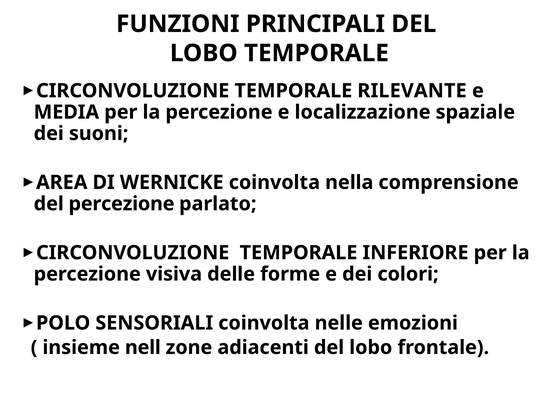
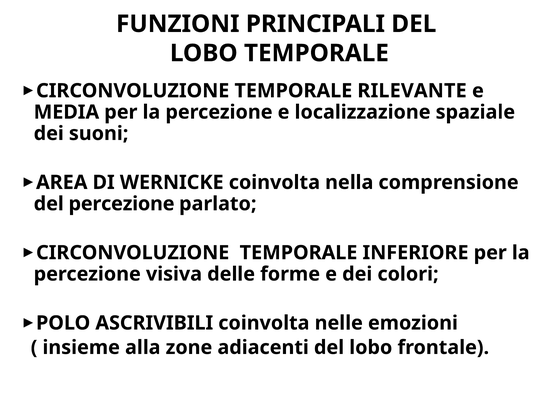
SENSORIALI: SENSORIALI -> ASCRIVIBILI (154, 322)
nell: nell -> alla (143, 347)
